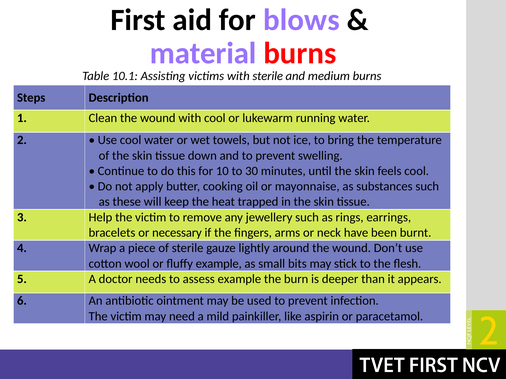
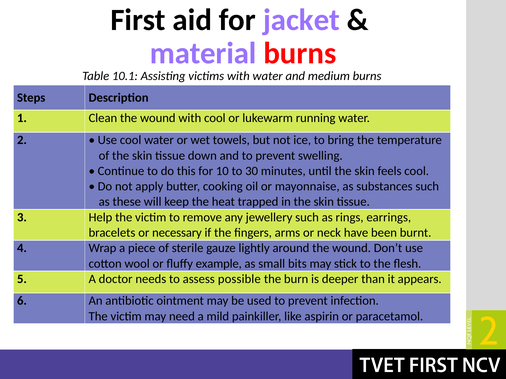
blows: blows -> jacket (301, 20)
with sterile: sterile -> water (268, 76)
assess example: example -> possible (239, 279)
